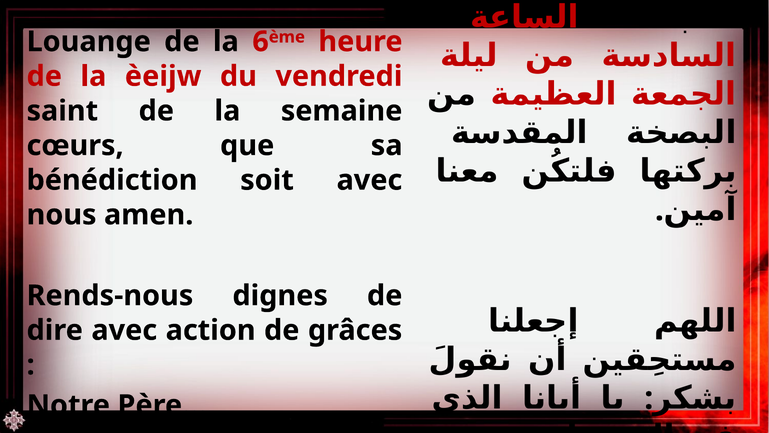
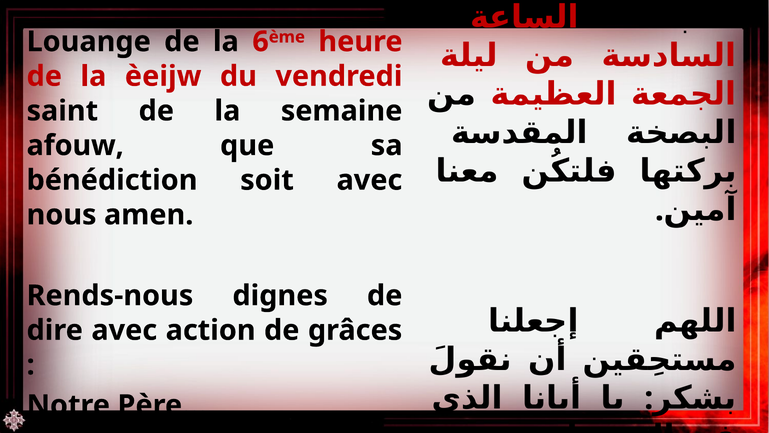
cœurs: cœurs -> afouw (75, 145)
